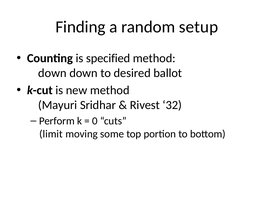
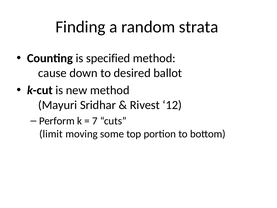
setup: setup -> strata (199, 27)
down: down -> cause (52, 73)
32: 32 -> 12 (172, 105)
0: 0 -> 7 (95, 121)
